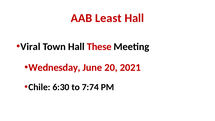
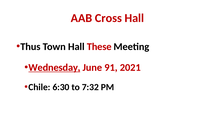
Least: Least -> Cross (108, 18)
Viral: Viral -> Thus (30, 47)
Wednesday underline: none -> present (54, 67)
20: 20 -> 91 (111, 67)
7:74: 7:74 -> 7:32 (90, 87)
